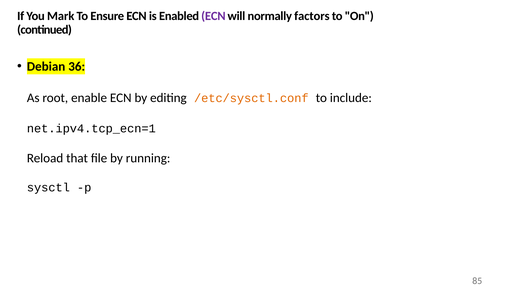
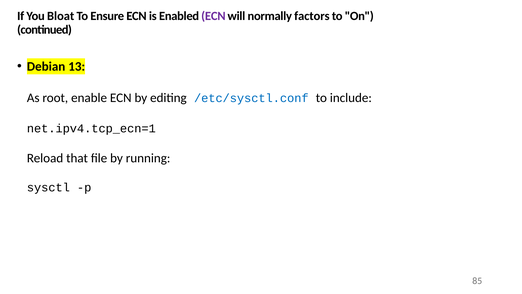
Mark: Mark -> Bloat (61, 16)
36: 36 -> 13 (77, 67)
/etc/sysctl.conf colour: orange -> blue (251, 98)
